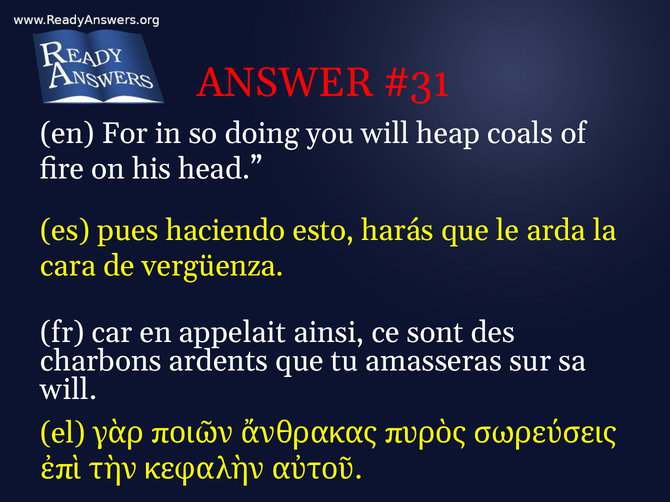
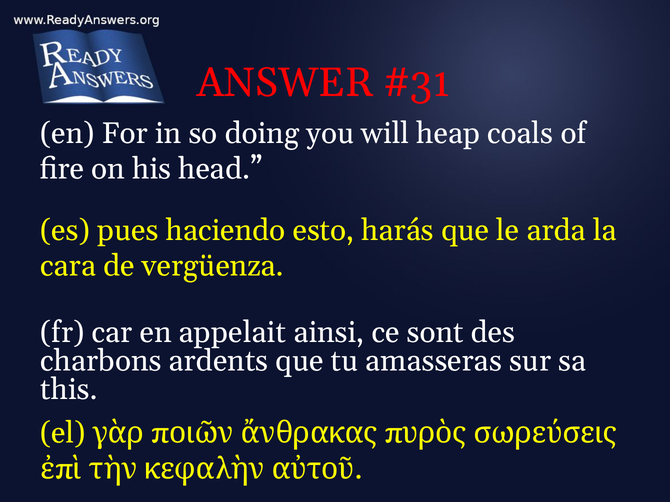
will: will -> this (69, 390)
